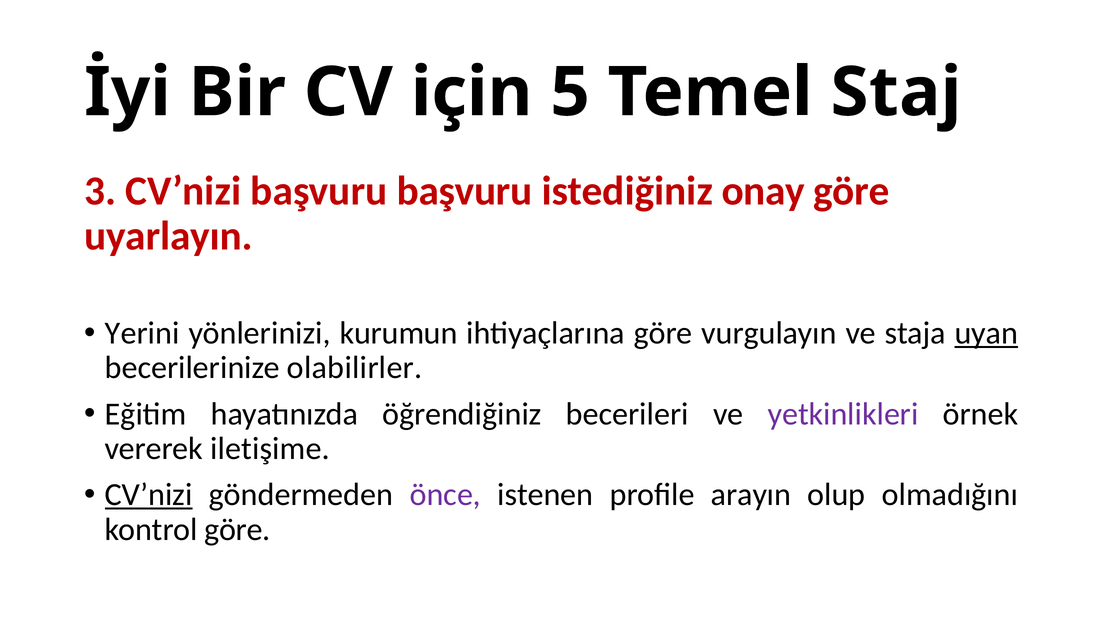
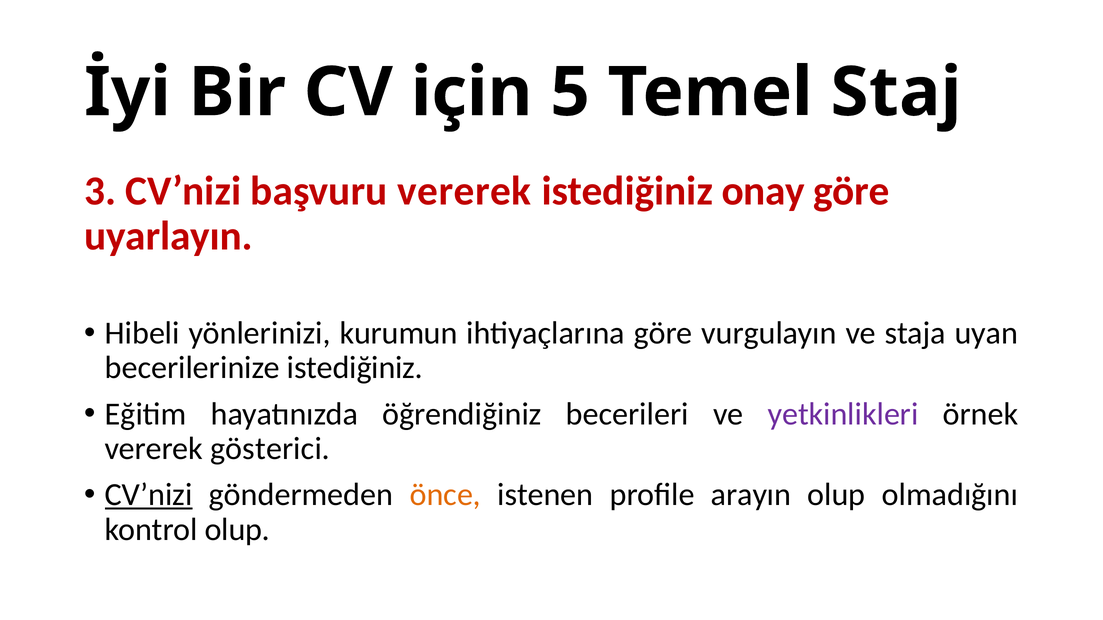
başvuru başvuru: başvuru -> vererek (464, 191)
Yerini: Yerini -> Hibeli (142, 333)
uyan underline: present -> none (986, 333)
becerilerinize olabilirler: olabilirler -> istediğiniz (355, 368)
iletişime: iletişime -> gösterici (270, 449)
önce colour: purple -> orange (445, 495)
kontrol göre: göre -> olup (237, 530)
